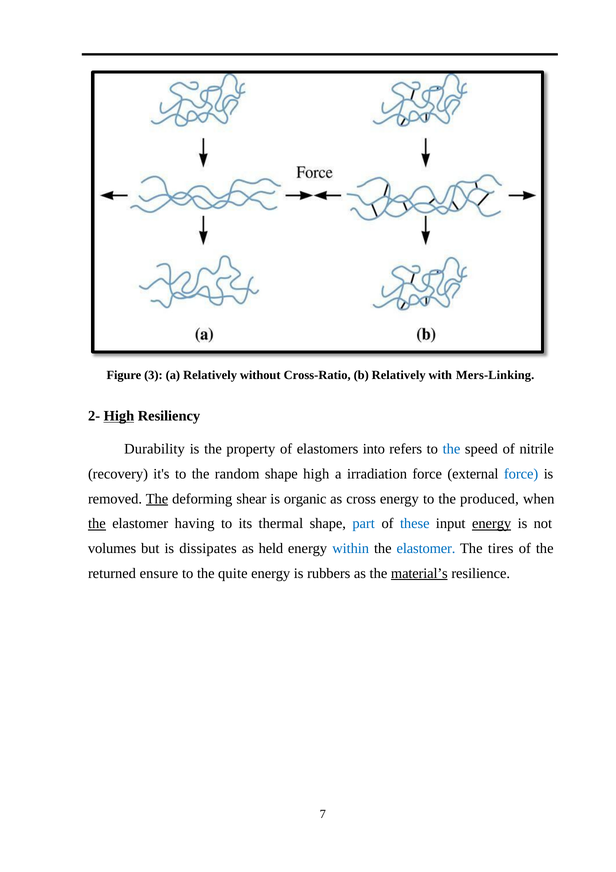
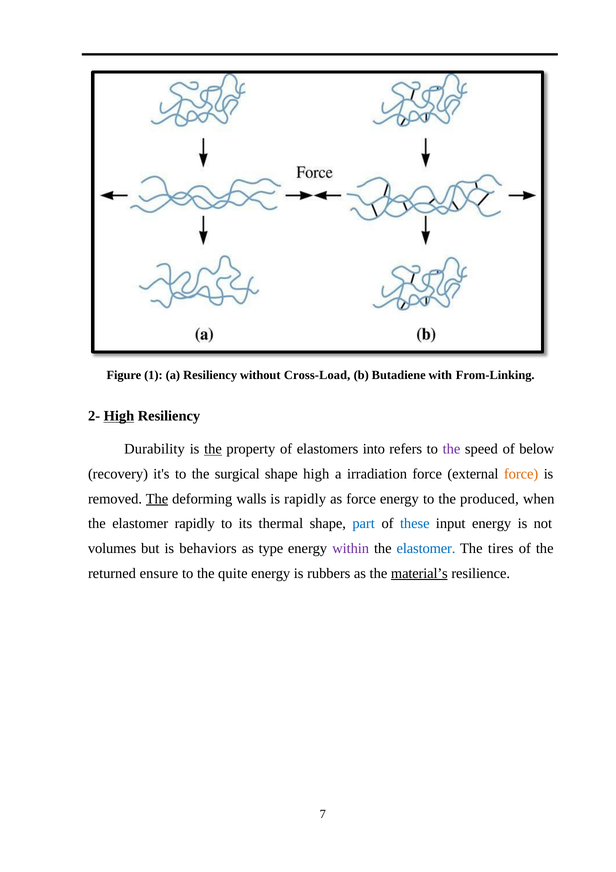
3: 3 -> 1 (153, 375)
a Relatively: Relatively -> Resiliency (210, 375)
Cross-Ratio: Cross-Ratio -> Cross-Load (317, 375)
b Relatively: Relatively -> Butadiene (399, 375)
Mers-Linking: Mers-Linking -> From-Linking (495, 375)
the underline: none -> present (213, 449)
the colour: blue -> purple (452, 449)
nitrile: nitrile -> below (537, 449)
random: random -> surgical (237, 474)
force colour: blue -> orange (521, 474)
shear: shear -> walls (251, 499)
is organic: organic -> rapidly (305, 499)
as cross: cross -> force (361, 499)
the underline: present -> none (97, 523)
elastomer having: having -> rapidly (195, 523)
energy underline: present -> none (492, 523)
dissipates: dissipates -> behaviors (208, 548)
held: held -> type (271, 548)
within colour: blue -> purple (351, 548)
